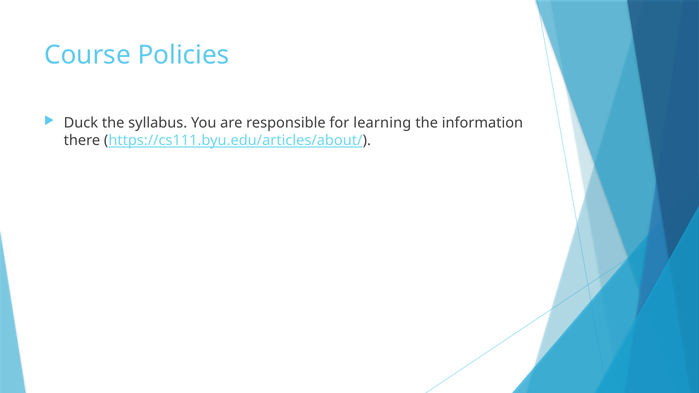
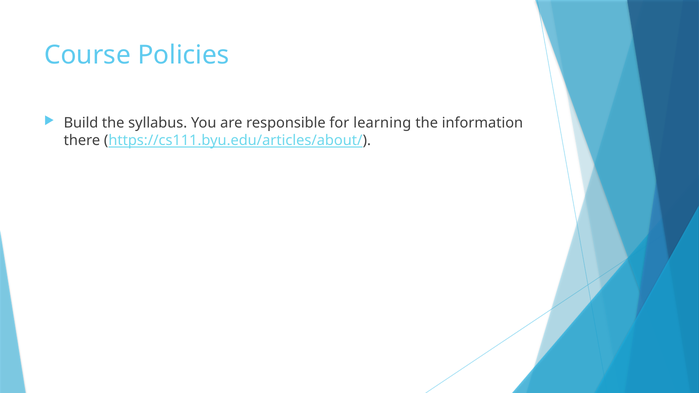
Duck: Duck -> Build (81, 123)
